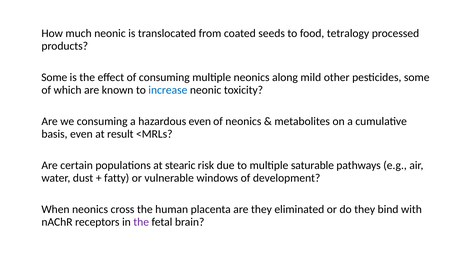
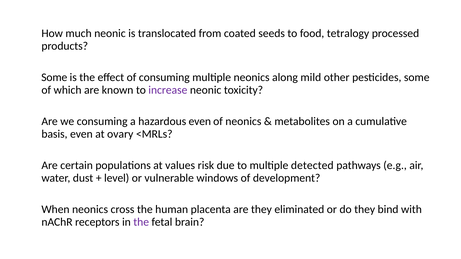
increase colour: blue -> purple (168, 90)
result: result -> ovary (120, 134)
stearic: stearic -> values (180, 166)
saturable: saturable -> detected (312, 166)
fatty: fatty -> level (117, 178)
